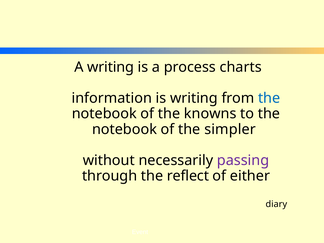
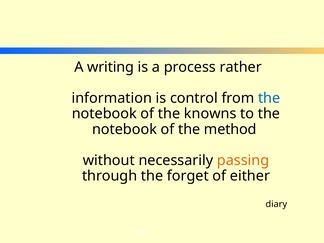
charts: charts -> rather (241, 67)
is writing: writing -> control (194, 98)
simpler: simpler -> method (230, 129)
passing colour: purple -> orange (243, 160)
reflect: reflect -> forget (188, 176)
